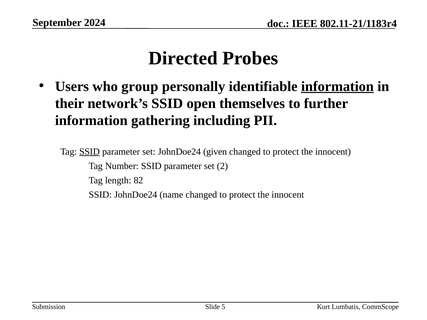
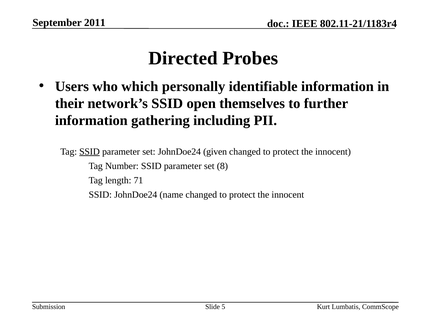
2024: 2024 -> 2011 (95, 23)
group: group -> which (140, 86)
information underline: present -> none (337, 86)
2: 2 -> 8 (222, 166)
82: 82 -> 71 (138, 180)
